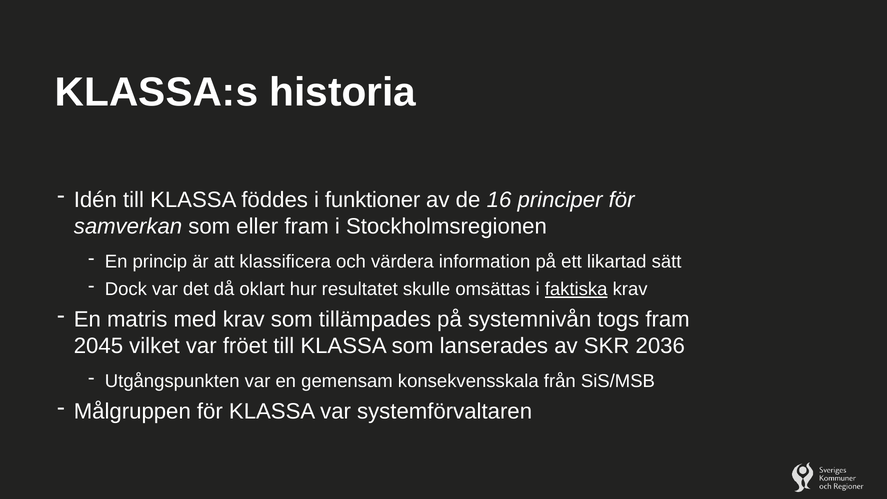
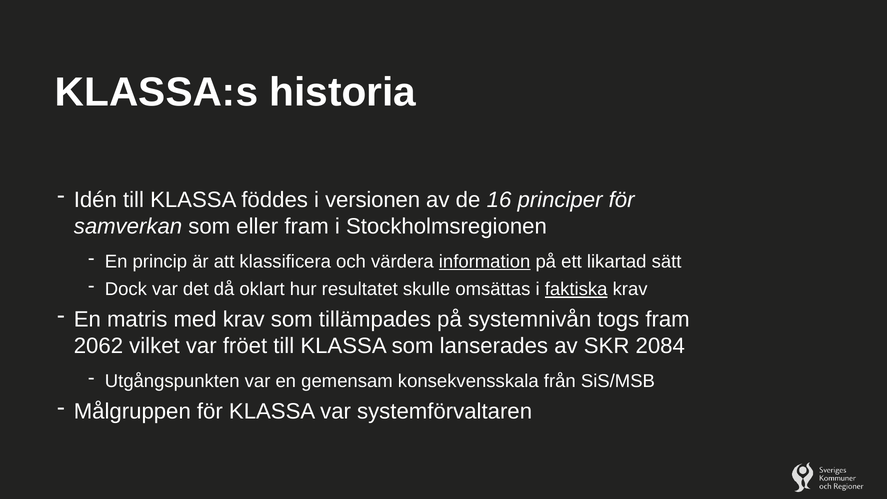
funktioner: funktioner -> versionen (373, 200)
information underline: none -> present (485, 262)
2045: 2045 -> 2062 (98, 346)
2036: 2036 -> 2084 (660, 346)
